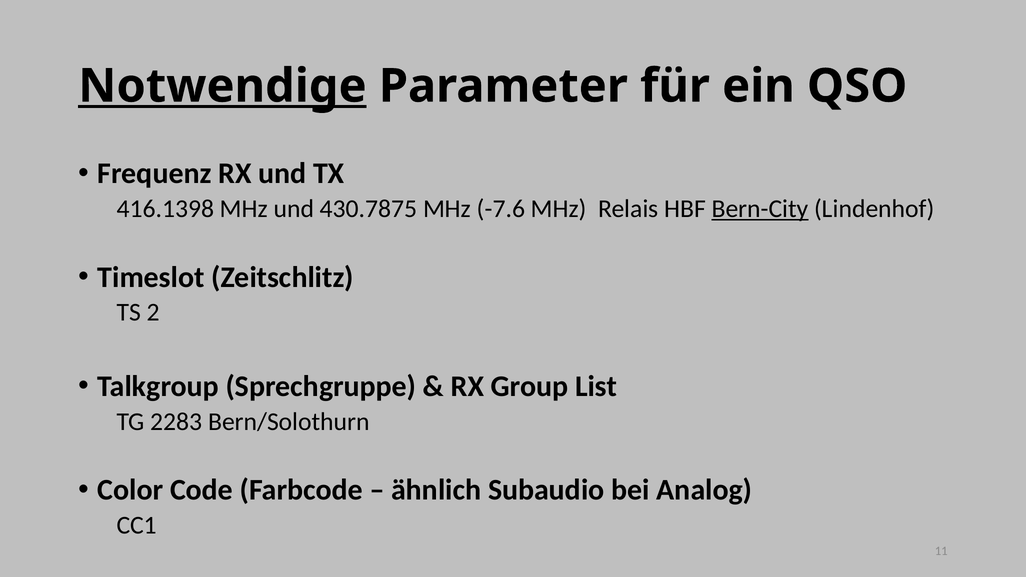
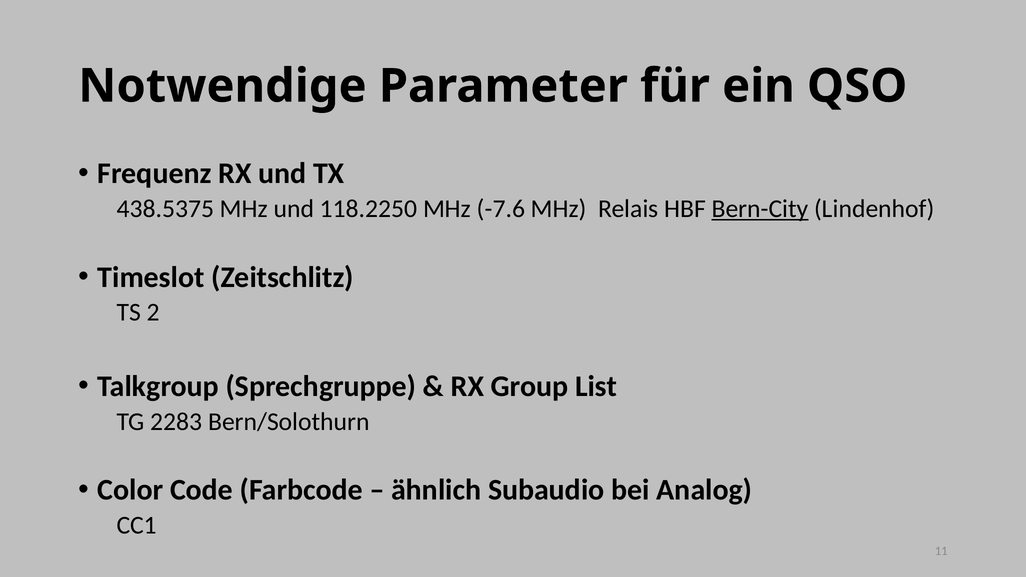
Notwendige underline: present -> none (222, 86)
416.1398: 416.1398 -> 438.5375 (165, 209)
430.7875: 430.7875 -> 118.2250 (369, 209)
